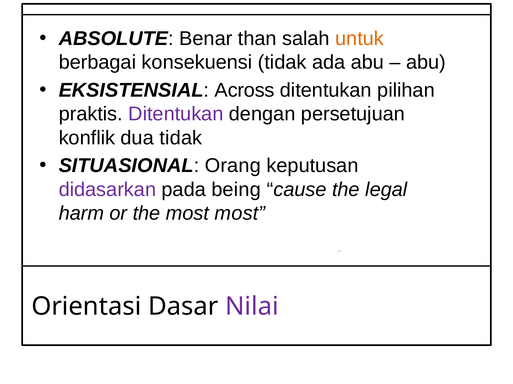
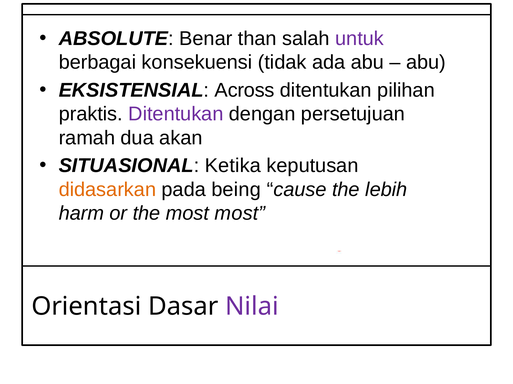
untuk colour: orange -> purple (360, 39)
konflik: konflik -> ramah (87, 138)
dua tidak: tidak -> akan (181, 138)
Orang: Orang -> Ketika (233, 166)
didasarkan colour: purple -> orange (107, 190)
legal: legal -> lebih (386, 190)
